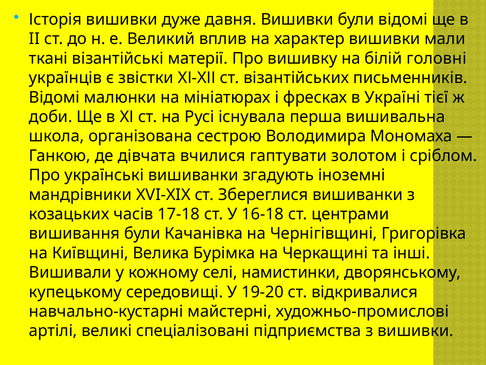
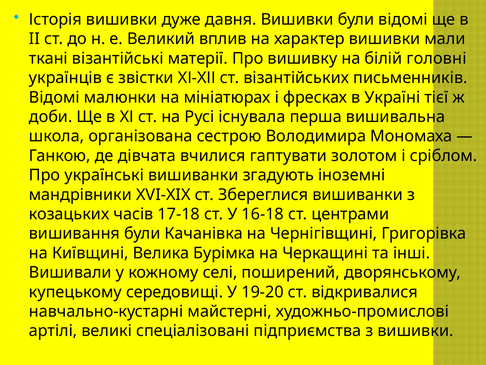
намистинки: намистинки -> поширений (291, 272)
